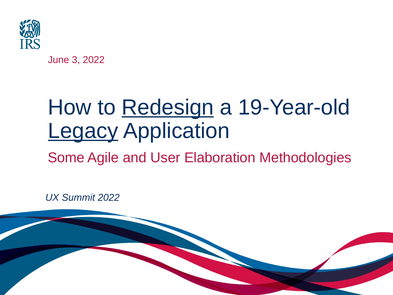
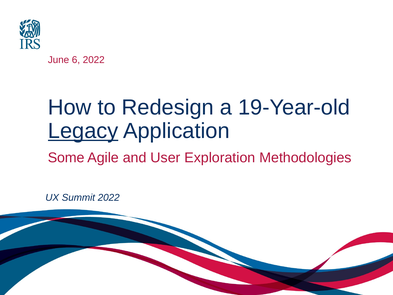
3: 3 -> 6 (76, 60)
Redesign underline: present -> none (168, 107)
Elaboration: Elaboration -> Exploration (220, 158)
